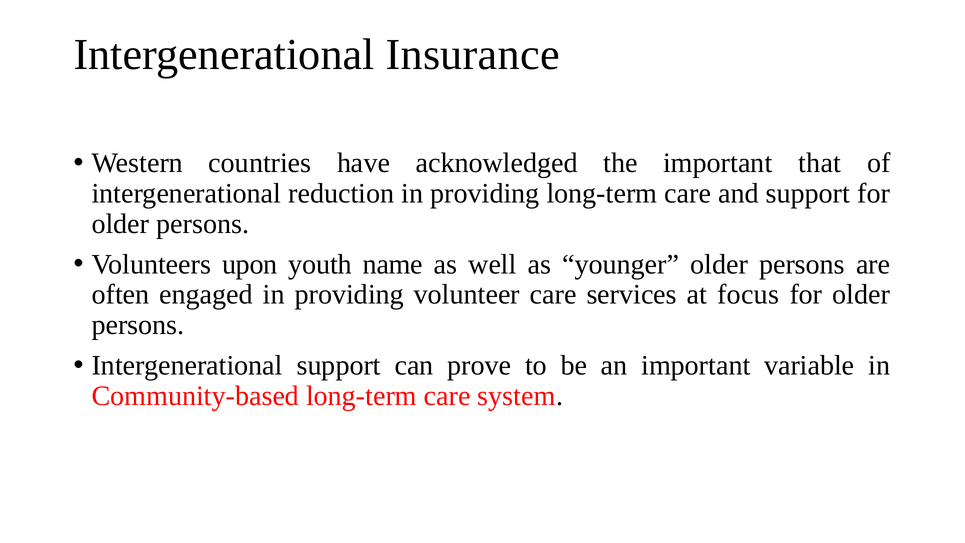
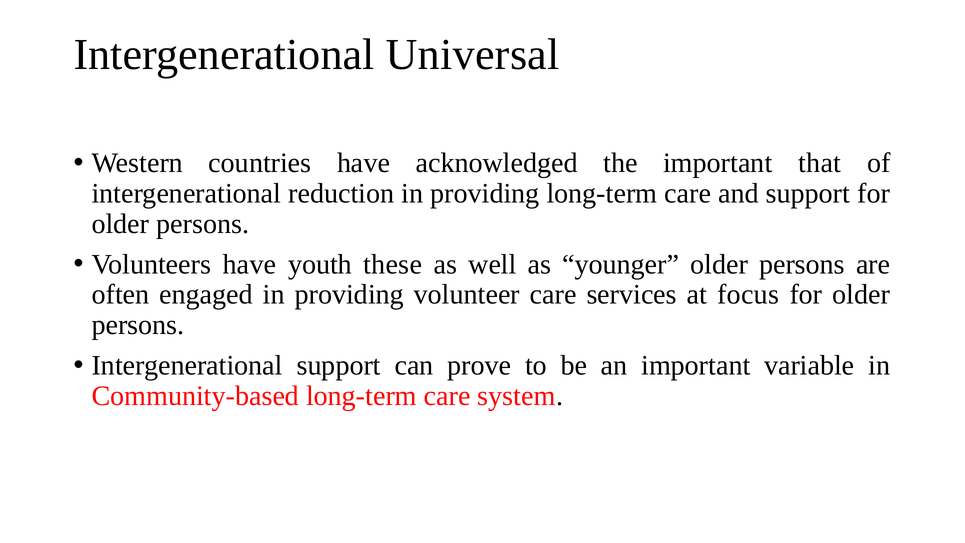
Insurance: Insurance -> Universal (473, 55)
Volunteers upon: upon -> have (249, 264)
name: name -> these (393, 264)
